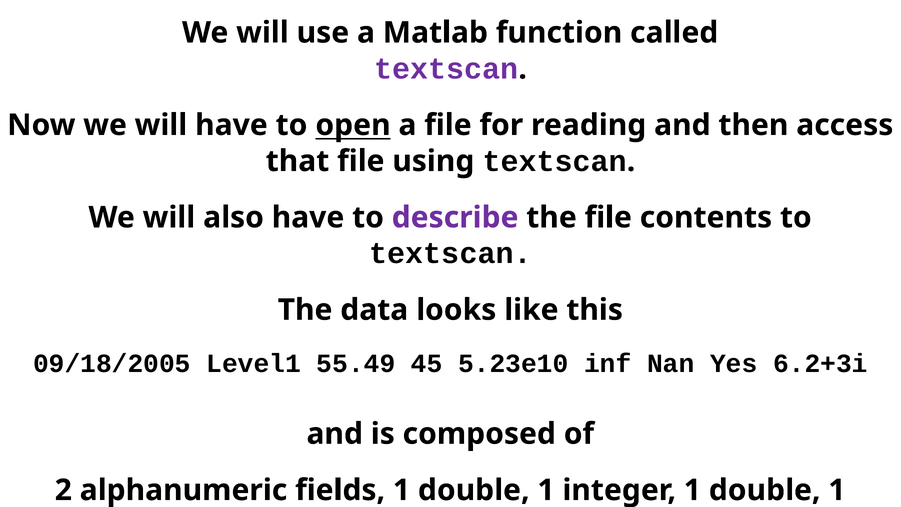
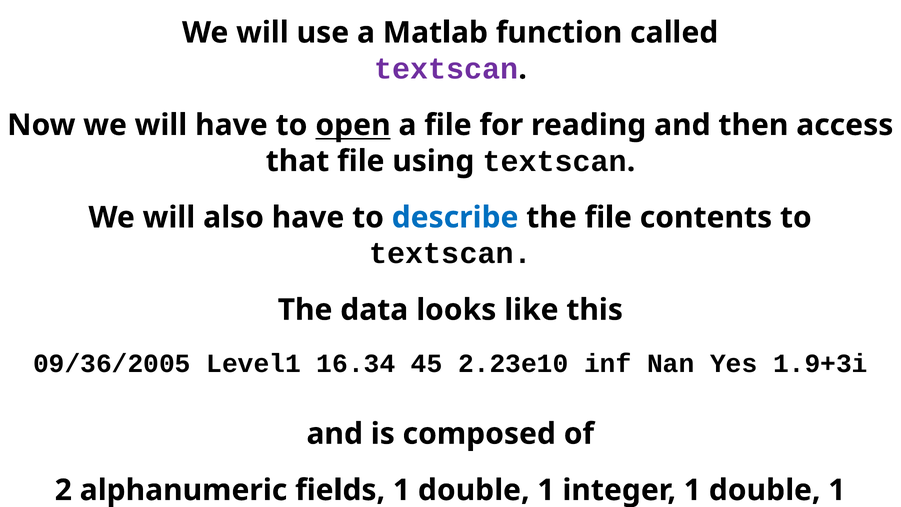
describe colour: purple -> blue (455, 217)
09/18/2005: 09/18/2005 -> 09/36/2005 (112, 364)
55.49: 55.49 -> 16.34 (356, 364)
5.23e10: 5.23e10 -> 2.23e10 (513, 364)
6.2+3i: 6.2+3i -> 1.9+3i (820, 364)
